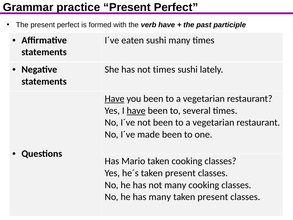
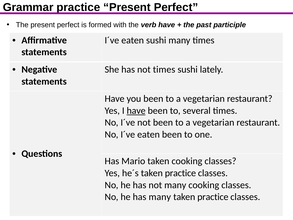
Have underline: present -> none (115, 99)
No I´ve made: made -> eaten (149, 134)
he´s taken present: present -> practice (180, 173)
present: present -> practice (213, 197)
